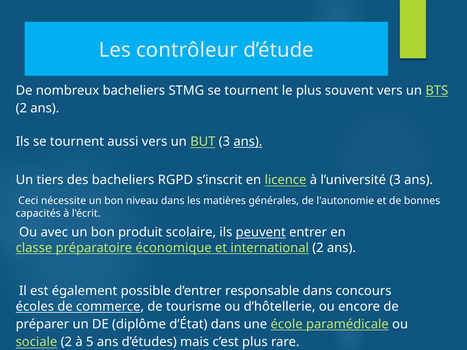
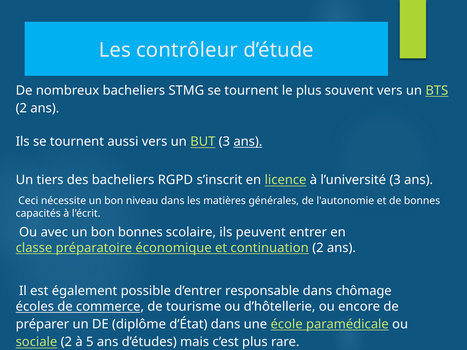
bon produit: produit -> bonnes (140, 233)
peuvent underline: present -> none (261, 233)
international: international -> continuation (270, 248)
concours: concours -> chômage (364, 291)
